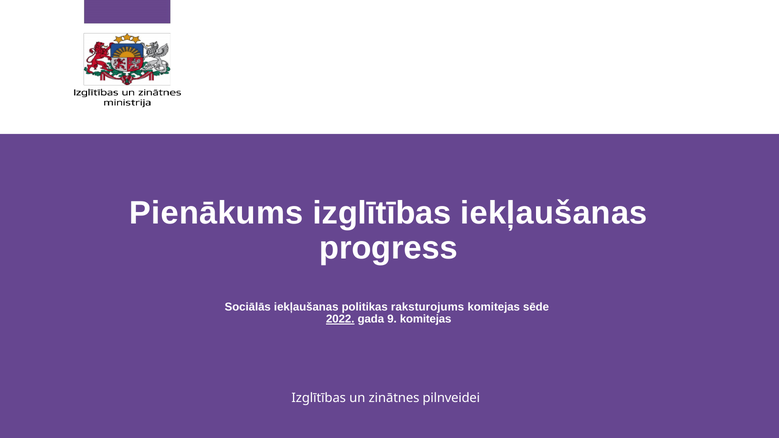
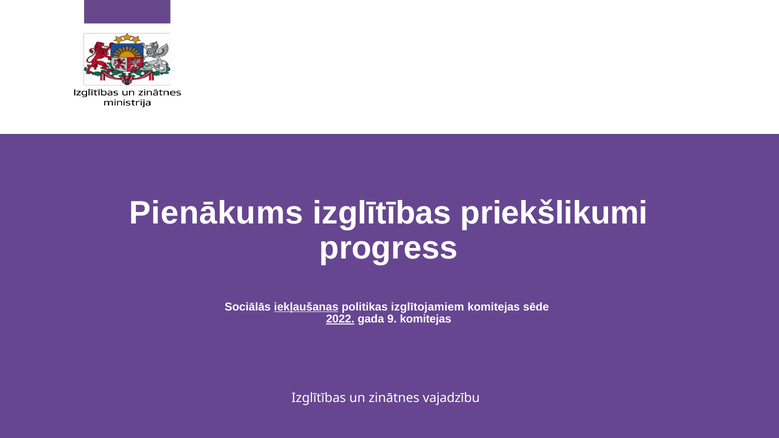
izglītības iekļaušanas: iekļaušanas -> priekšlikumi (554, 213)
iekļaušanas underline: none -> present (306, 307)
raksturojums: raksturojums -> izglītojamiem (428, 307)
pilnveidei: pilnveidei -> vajadzību (451, 398)
